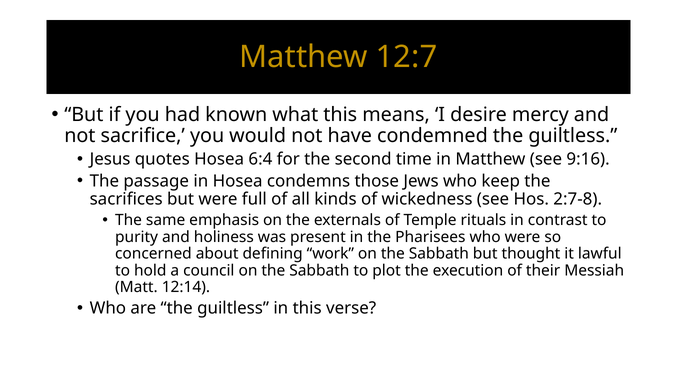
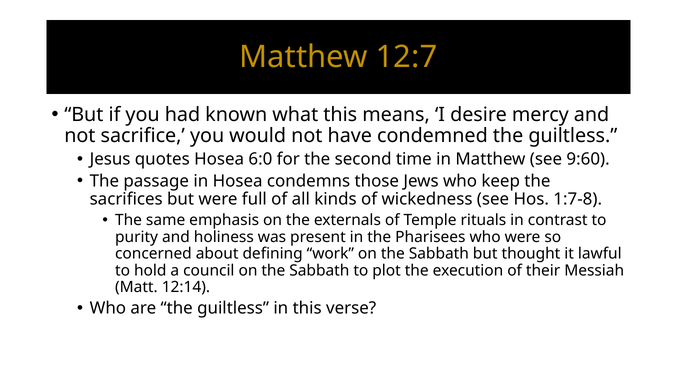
6:4: 6:4 -> 6:0 (260, 159)
9:16: 9:16 -> 9:60 (588, 159)
2:7-8: 2:7-8 -> 1:7-8 (578, 199)
